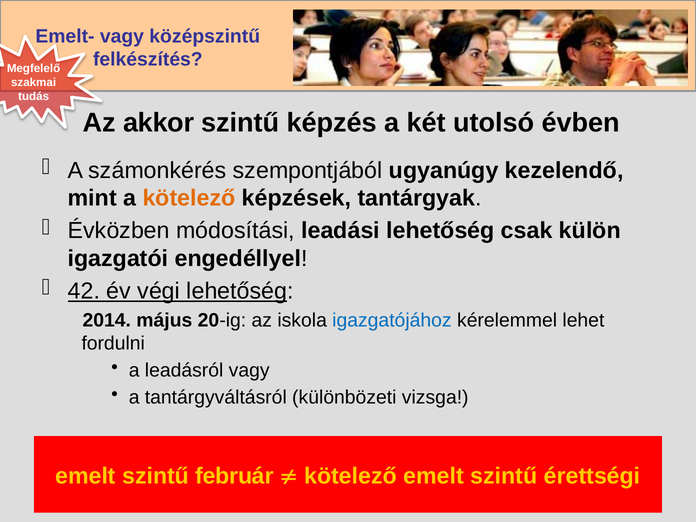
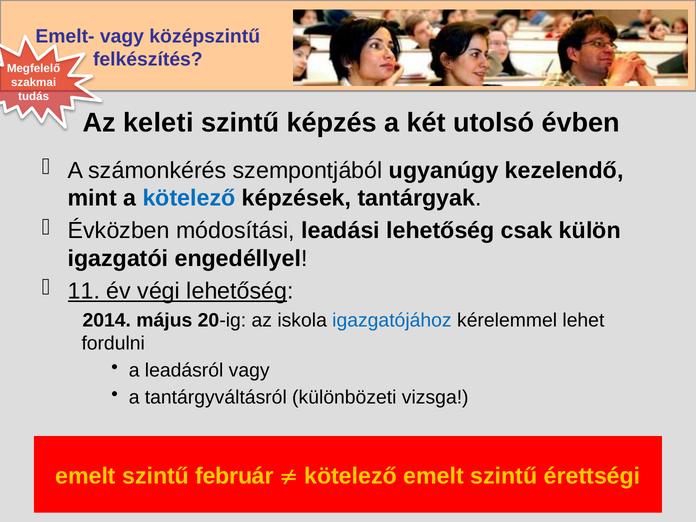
akkor: akkor -> keleti (158, 123)
kötelező colour: orange -> blue (189, 198)
42: 42 -> 11 (84, 291)
